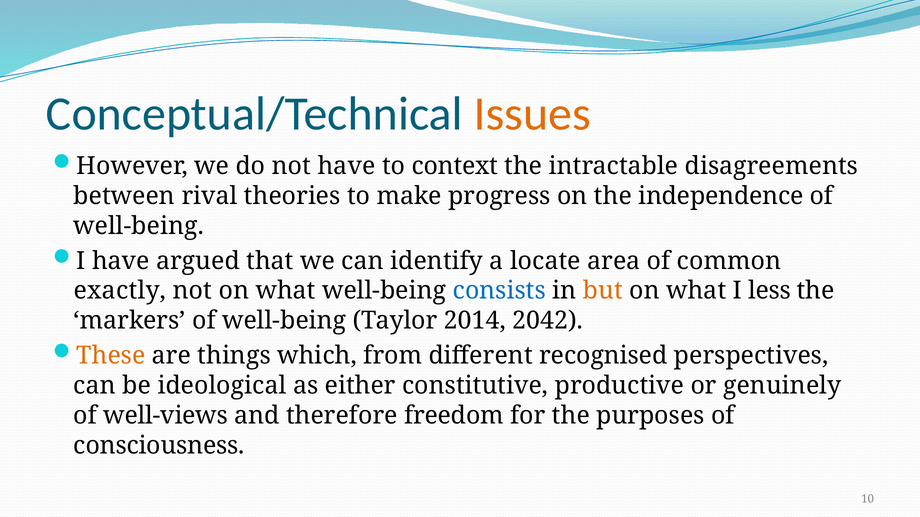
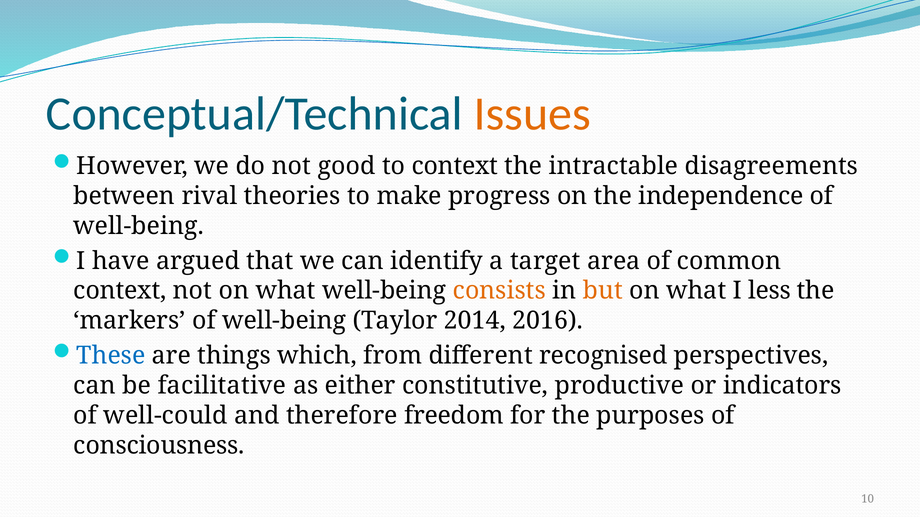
not have: have -> good (346, 166)
locate: locate -> target (545, 261)
exactly: exactly -> context (120, 291)
consists colour: blue -> orange (499, 291)
2042: 2042 -> 2016 (548, 321)
These colour: orange -> blue (111, 356)
ideological: ideological -> facilitative (222, 386)
genuinely: genuinely -> indicators (782, 386)
well-views: well-views -> well-could (166, 416)
